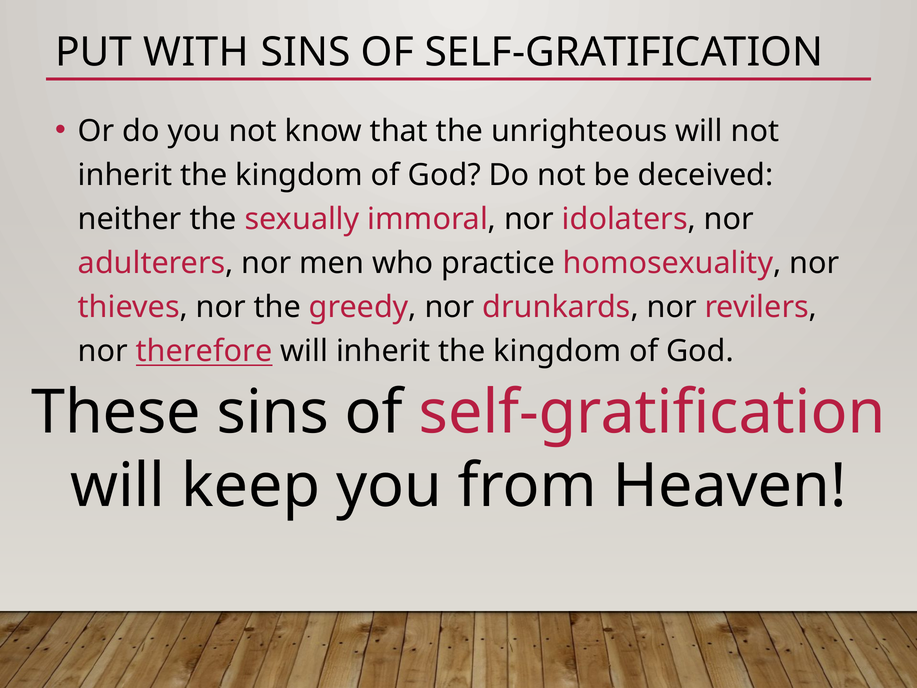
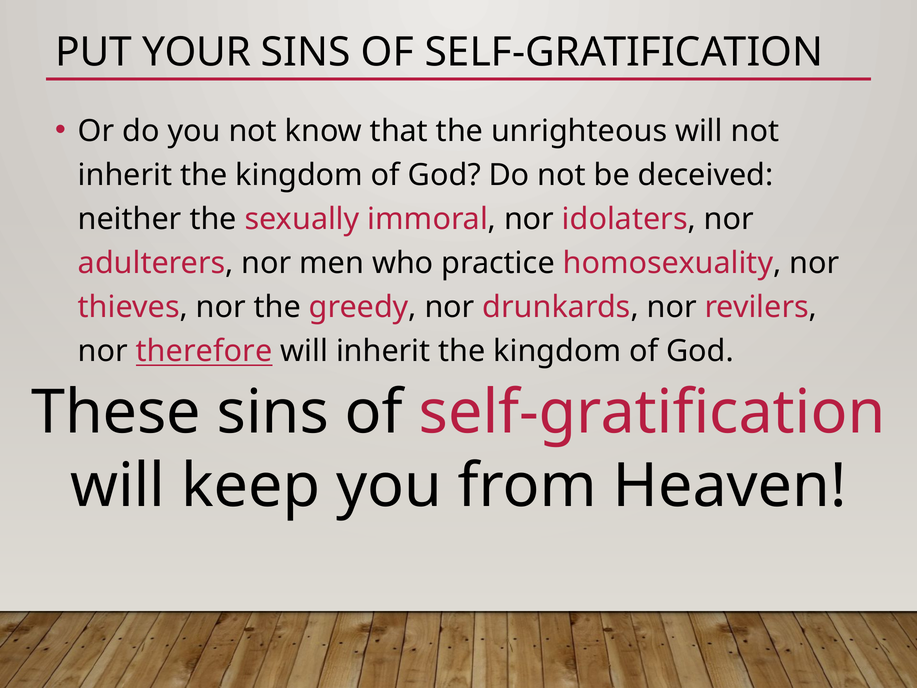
WITH: WITH -> YOUR (197, 52)
